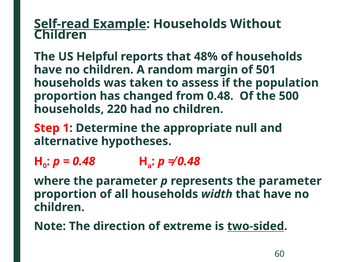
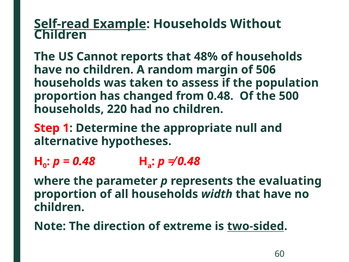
Helpful: Helpful -> Cannot (97, 57)
501: 501 -> 506 (266, 70)
represents the parameter: parameter -> evaluating (290, 181)
